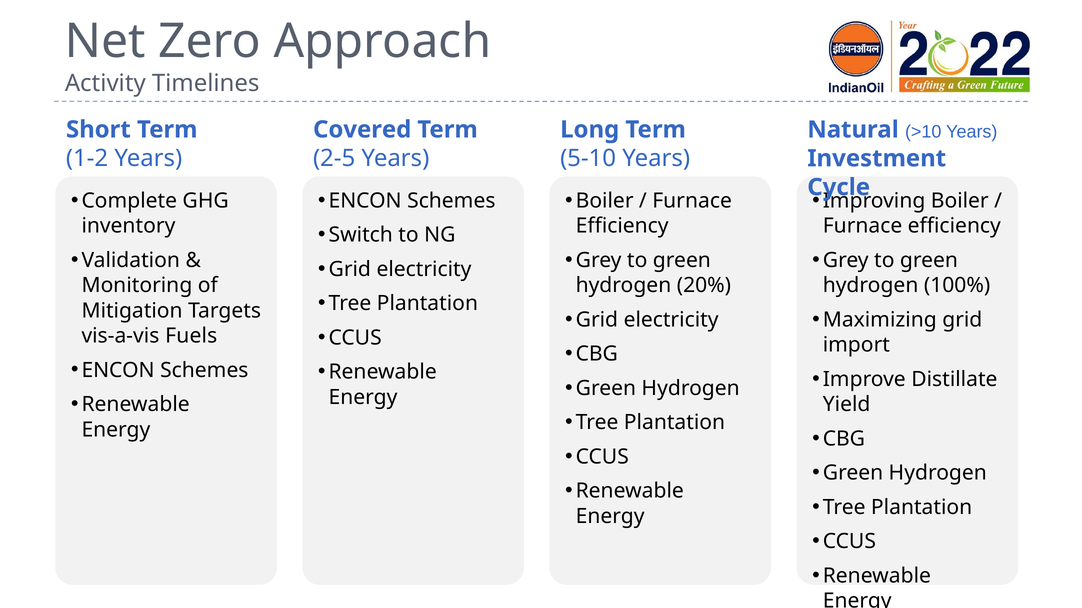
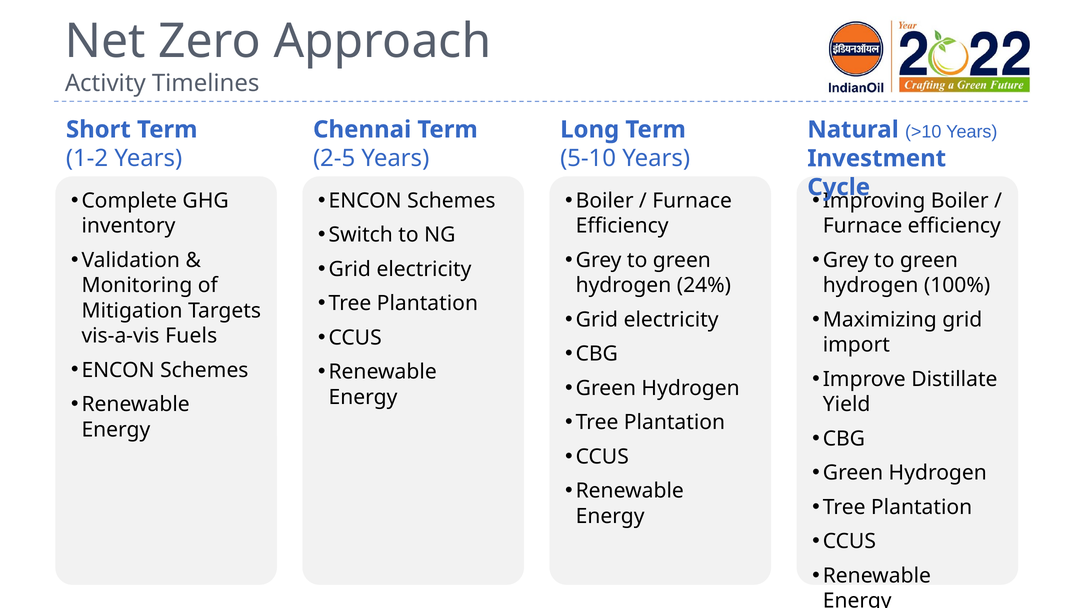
Covered: Covered -> Chennai (362, 130)
20%: 20% -> 24% (704, 286)
